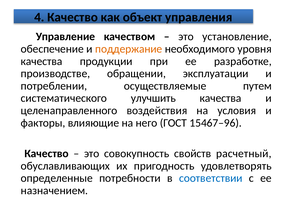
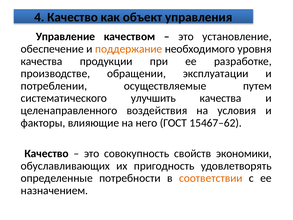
15467–96: 15467–96 -> 15467–62 (216, 123)
расчетный: расчетный -> экономики (244, 153)
соответствии colour: blue -> orange (211, 178)
